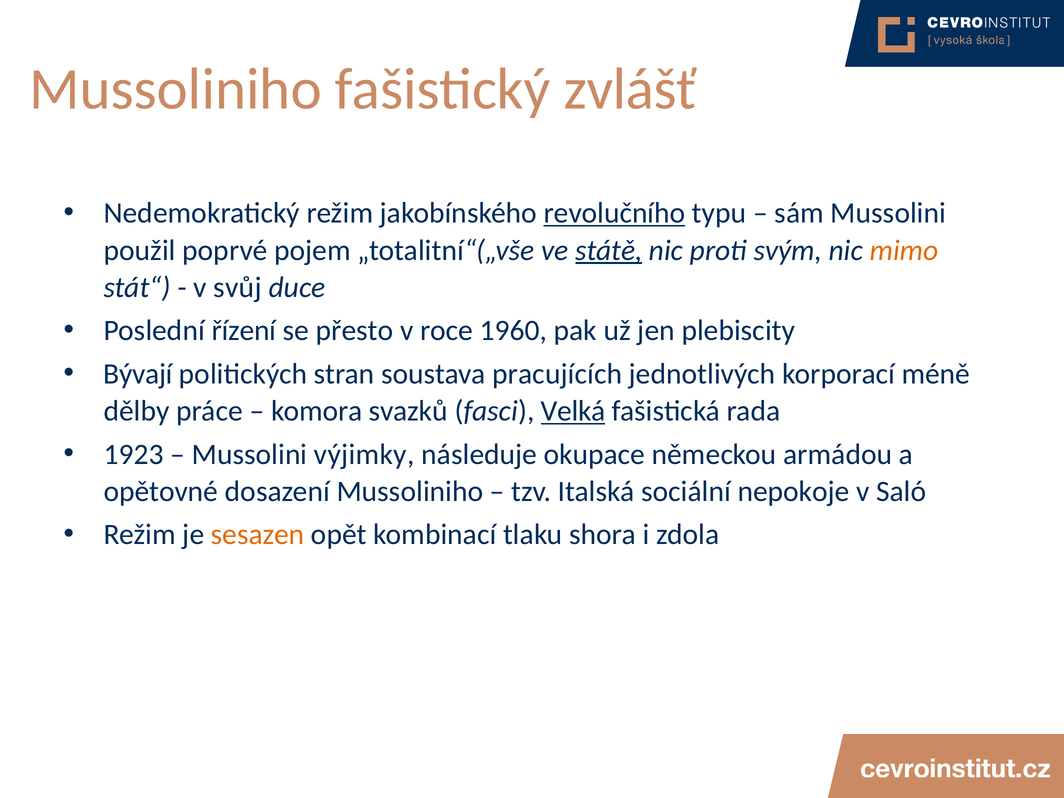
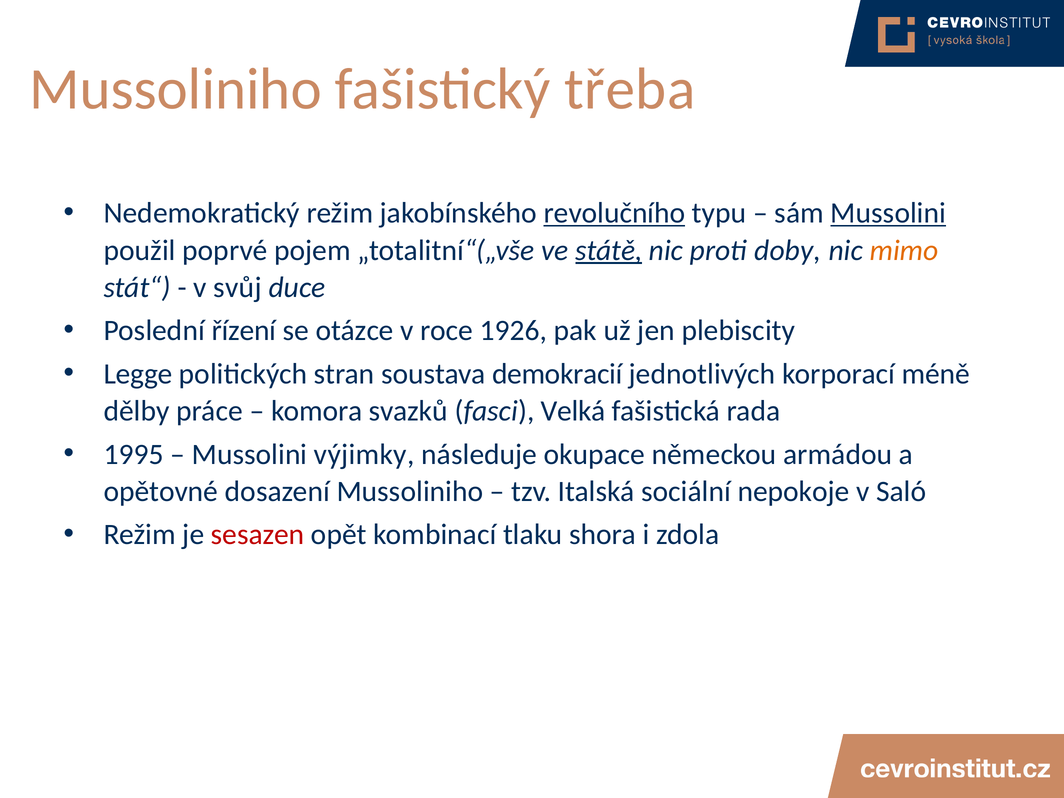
zvlášť: zvlášť -> třeba (630, 89)
Mussolini underline: none -> present (888, 213)
svým: svým -> doby (788, 250)
přesto: přesto -> otázce (355, 331)
1960: 1960 -> 1926 (513, 331)
Bývají: Bývají -> Legge (138, 374)
pracujících: pracujících -> demokracií (557, 374)
Velká underline: present -> none (573, 411)
1923: 1923 -> 1995 (134, 454)
sesazen colour: orange -> red (258, 535)
